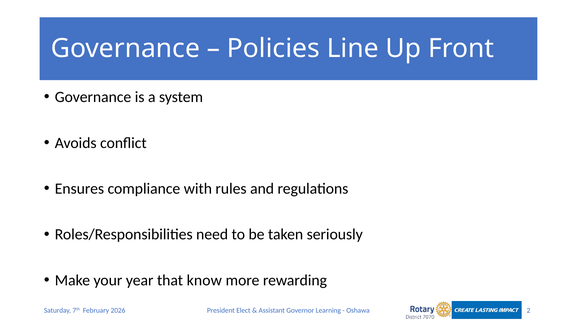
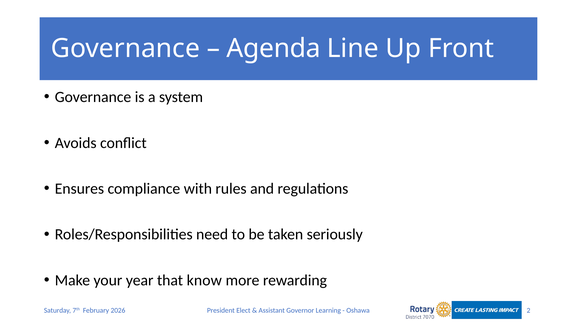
Policies: Policies -> Agenda (273, 48)
